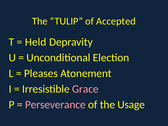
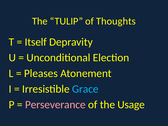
Accepted: Accepted -> Thoughts (116, 21)
Held: Held -> Itself (36, 42)
Grace colour: pink -> light blue (85, 89)
